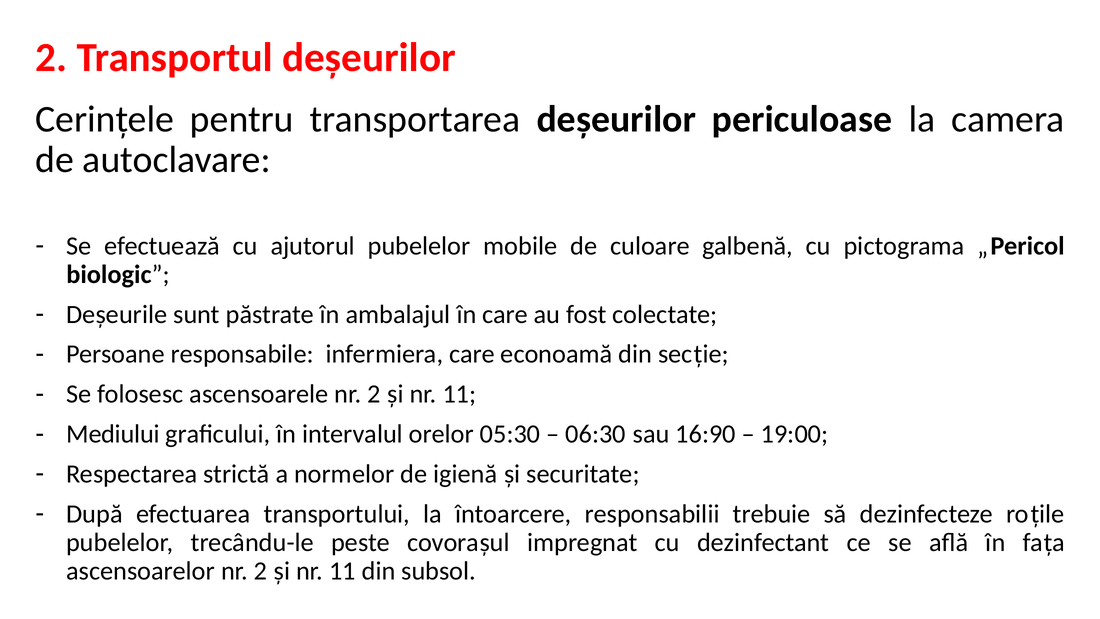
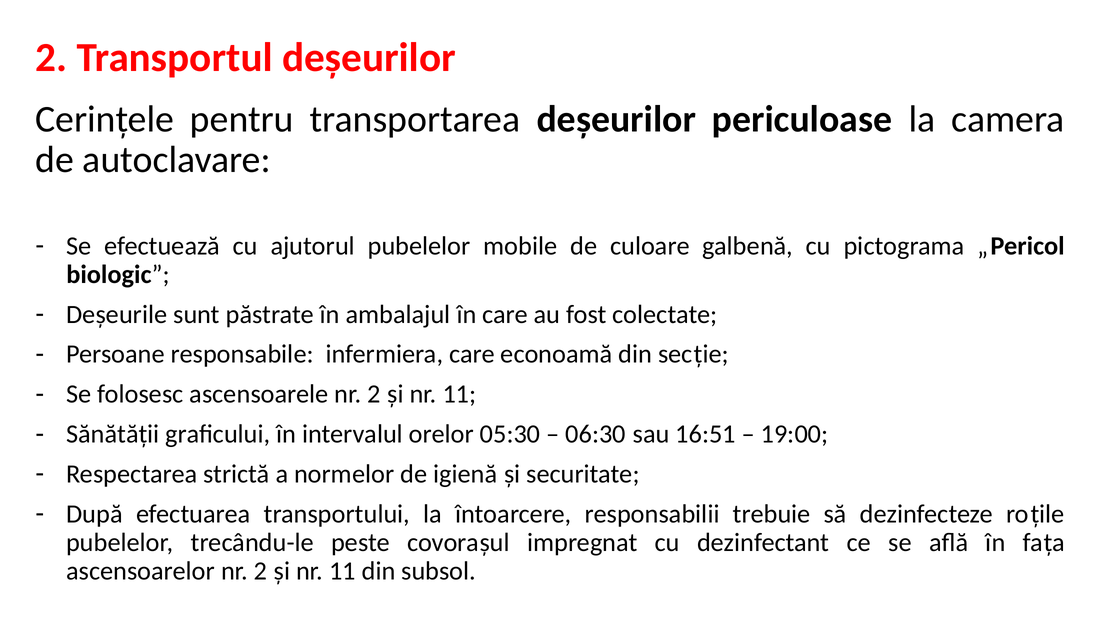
Mediului: Mediului -> Sănătăţii (113, 434)
16:90: 16:90 -> 16:51 (706, 434)
